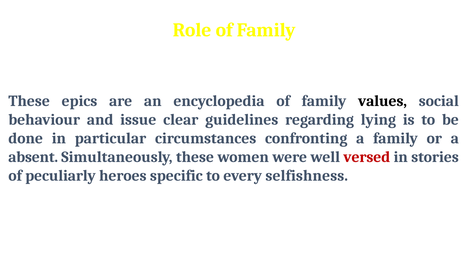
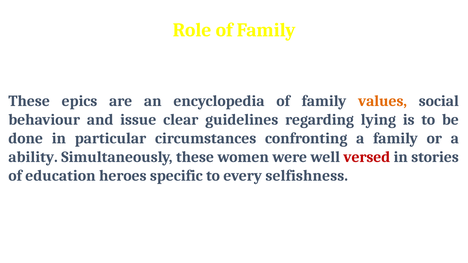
values colour: black -> orange (383, 101)
absent: absent -> ability (33, 157)
peculiarly: peculiarly -> education (60, 176)
